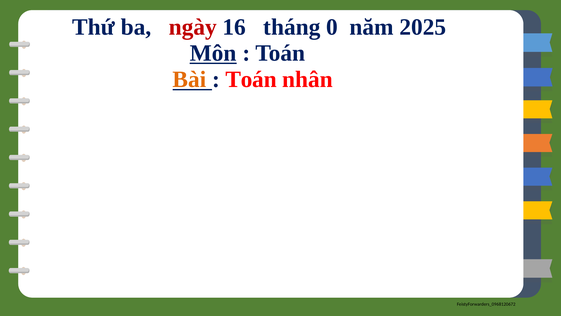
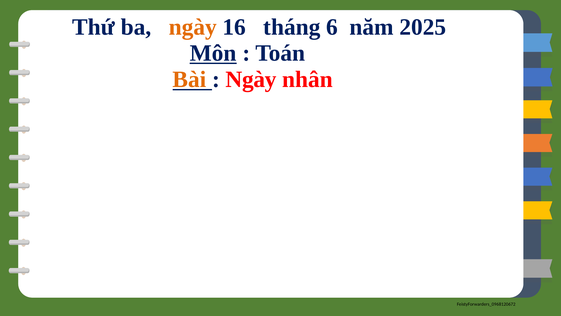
ngày colour: red -> orange (193, 27)
0: 0 -> 6 (332, 27)
Toán: Toán -> Ngày (251, 79)
